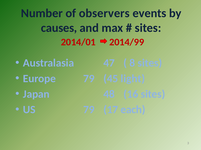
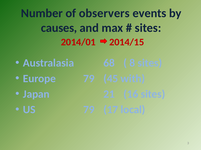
2014/99: 2014/99 -> 2014/15 (127, 42)
47: 47 -> 68 (109, 63)
light: light -> with (133, 79)
48: 48 -> 21 (109, 95)
each: each -> local (133, 110)
